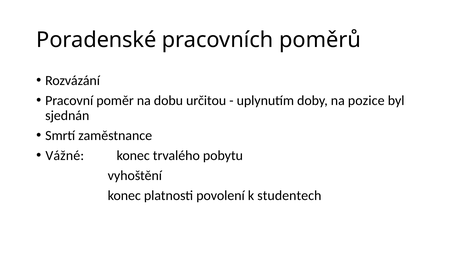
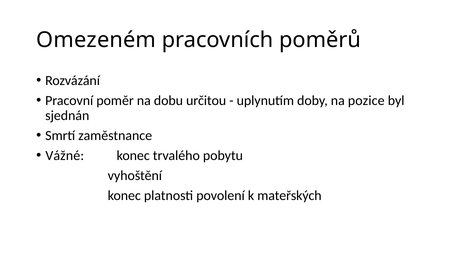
Poradenské: Poradenské -> Omezeném (96, 40)
studentech: studentech -> mateřských (289, 195)
